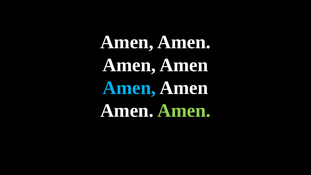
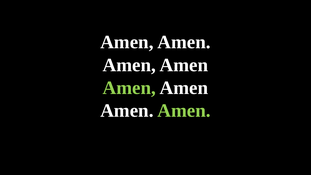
Amen colour: light blue -> light green (129, 88)
